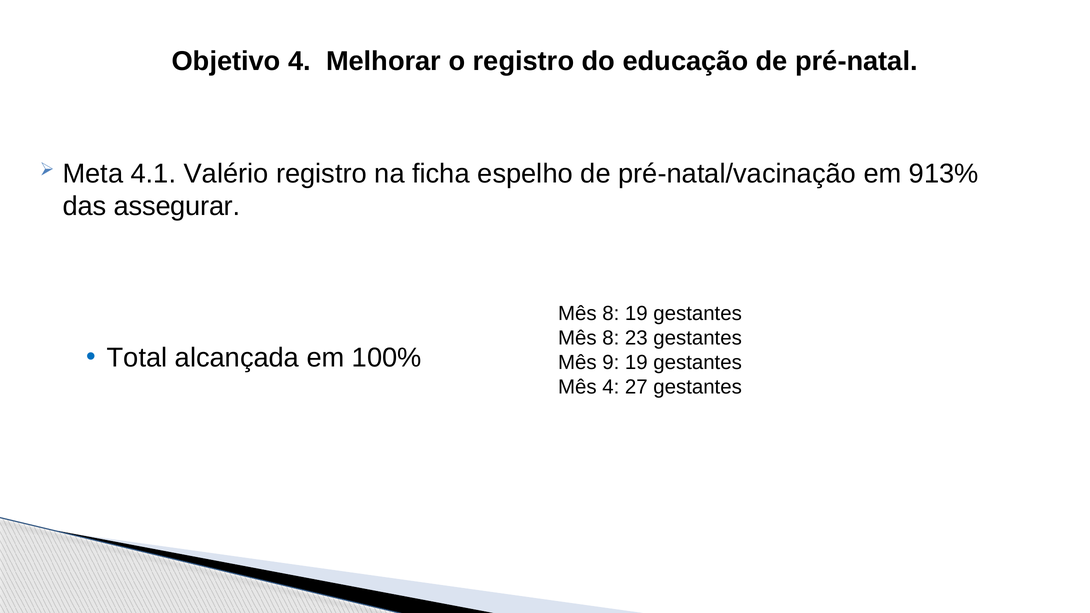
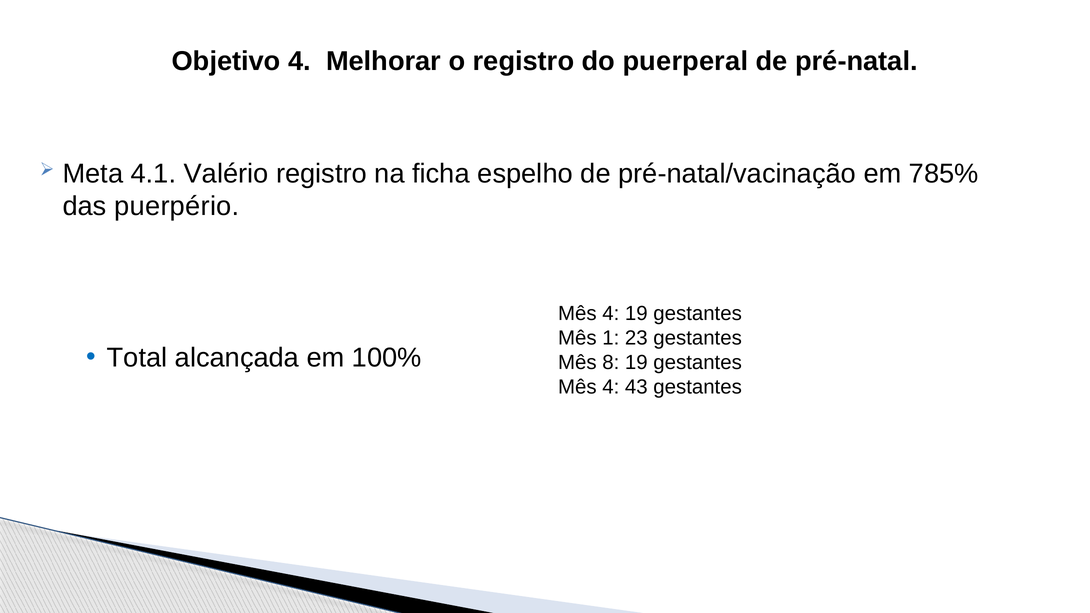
educação: educação -> puerperal (685, 61)
913%: 913% -> 785% (944, 174)
assegurar: assegurar -> puerpério (177, 206)
8: 8 -> 4 (611, 314)
8: 8 -> 1 (611, 338)
9: 9 -> 8 (611, 363)
27: 27 -> 43 (636, 387)
